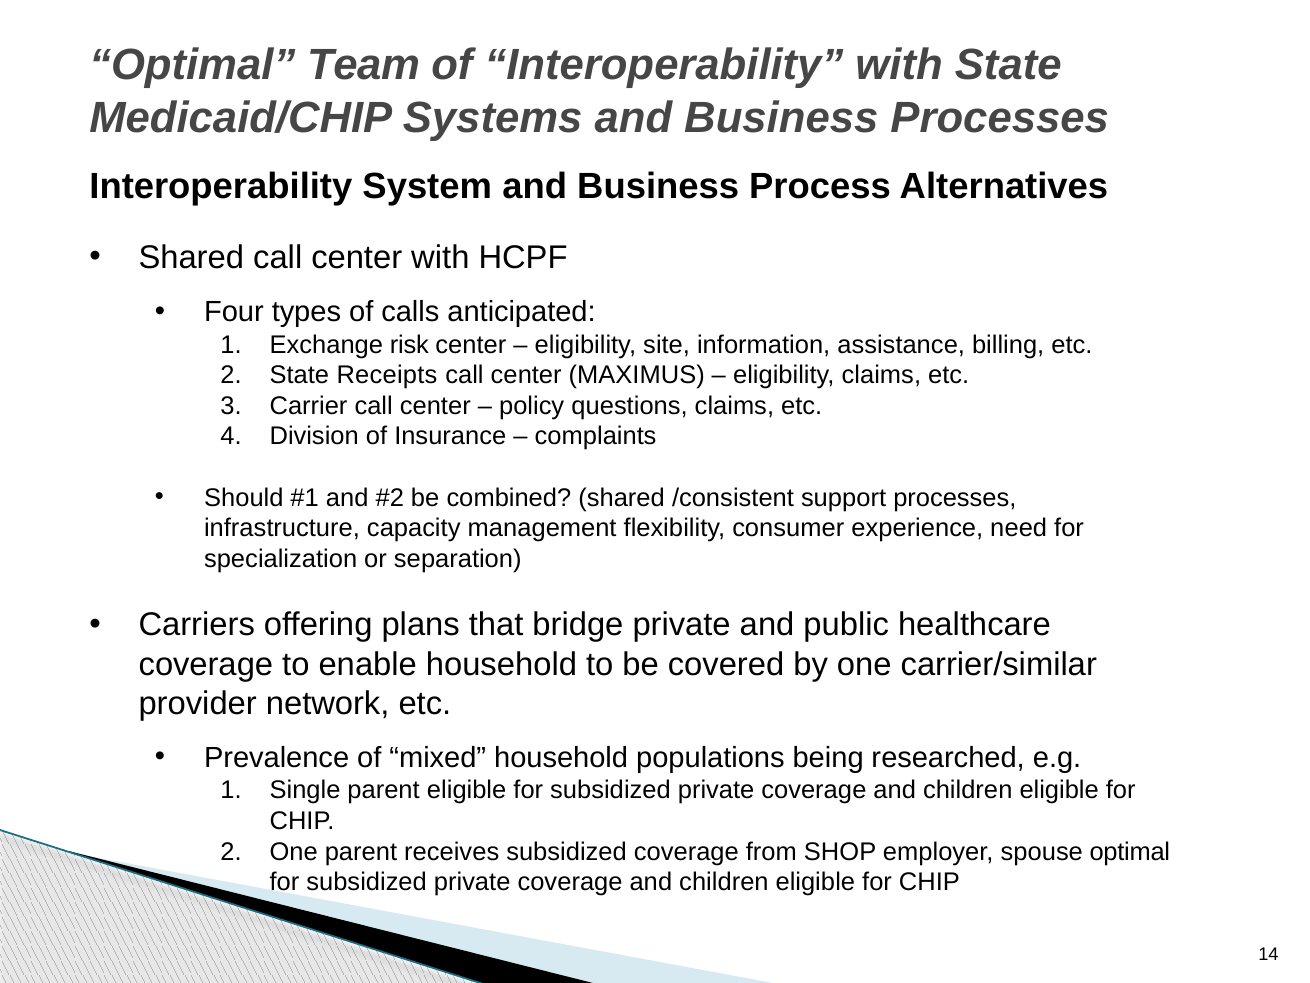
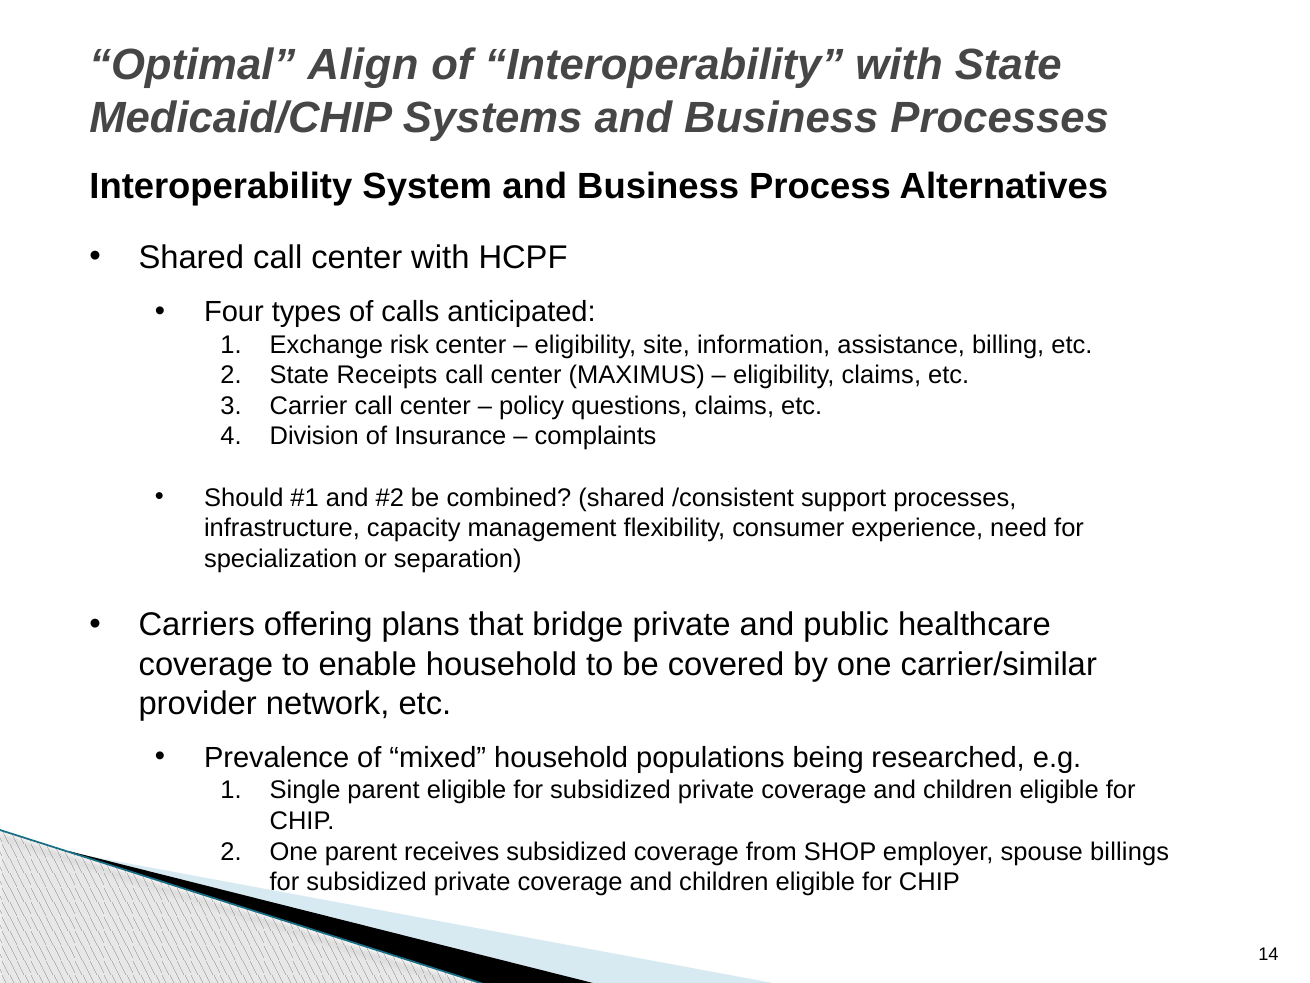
Team: Team -> Align (363, 65)
spouse optimal: optimal -> billings (1130, 851)
